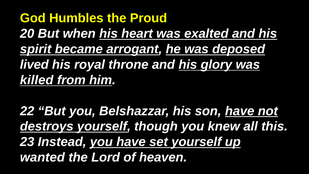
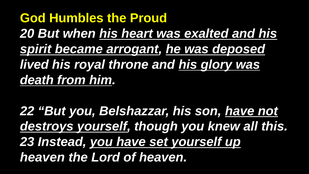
killed: killed -> death (37, 80)
wanted: wanted -> heaven (42, 157)
